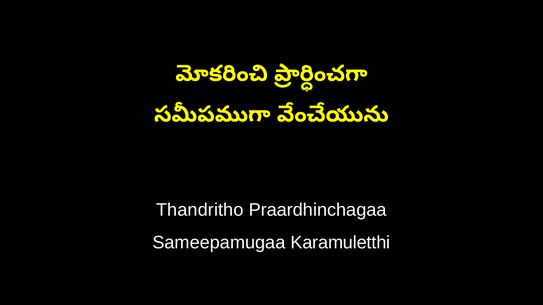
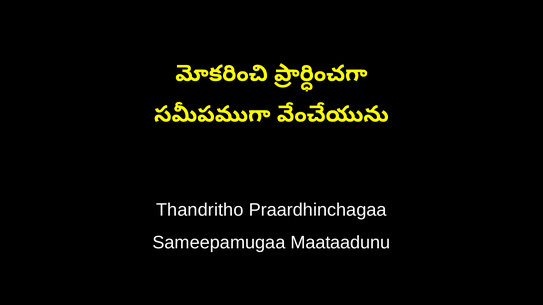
Karamuletthi: Karamuletthi -> Maataadunu (340, 243)
